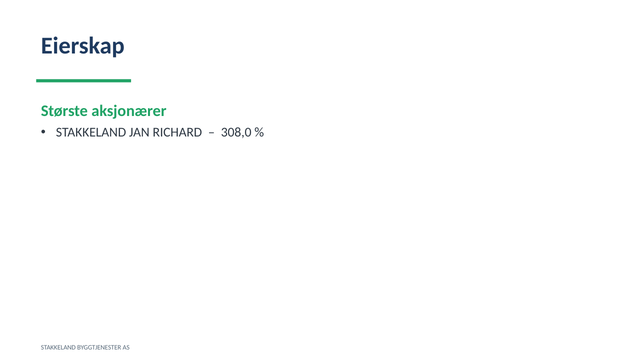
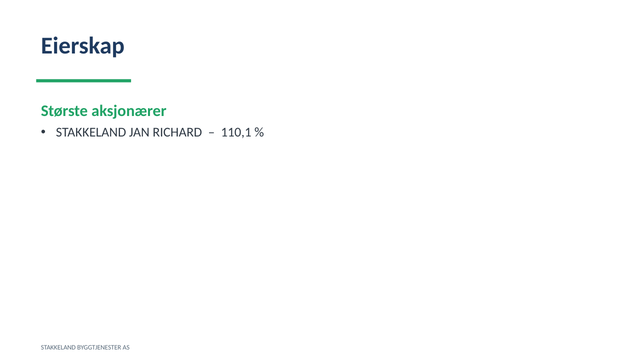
308,0: 308,0 -> 110,1 (236, 132)
